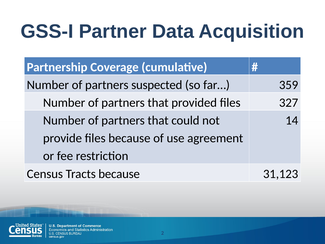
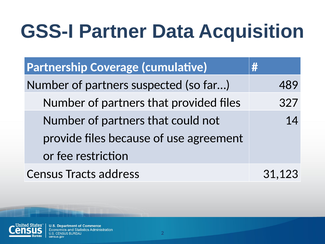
359: 359 -> 489 (289, 85)
Tracts because: because -> address (119, 174)
